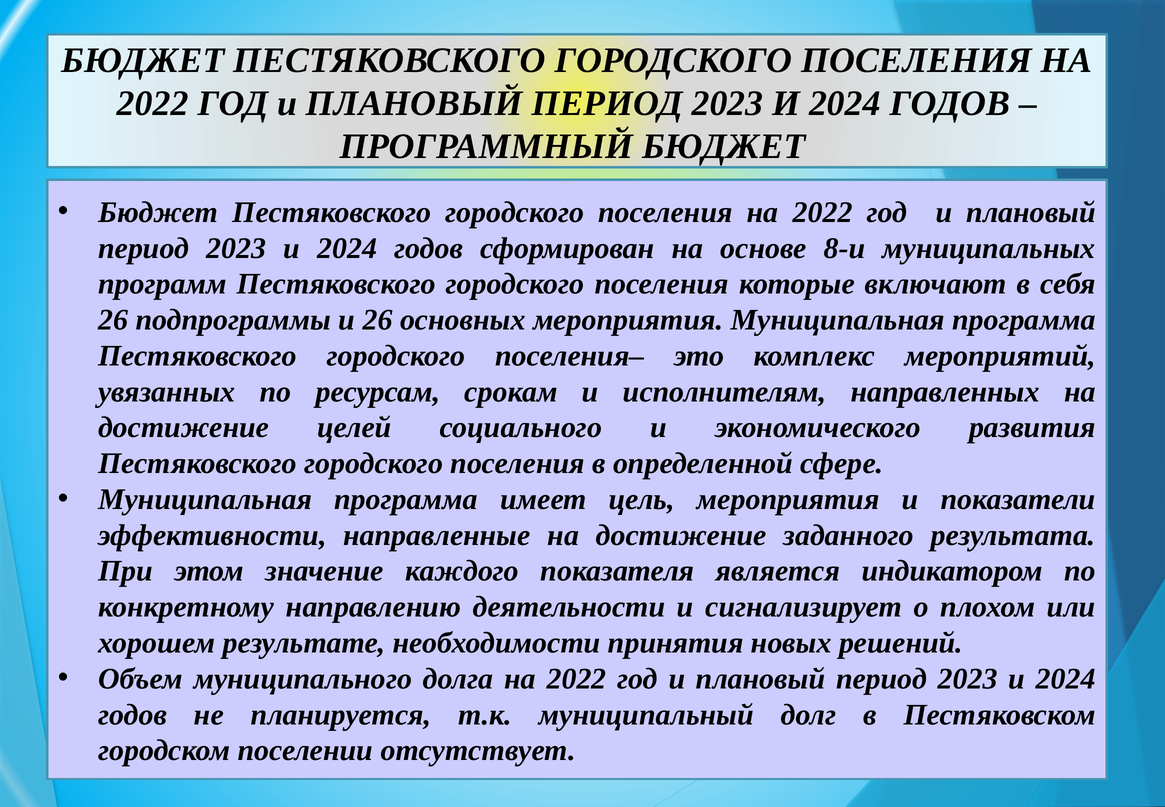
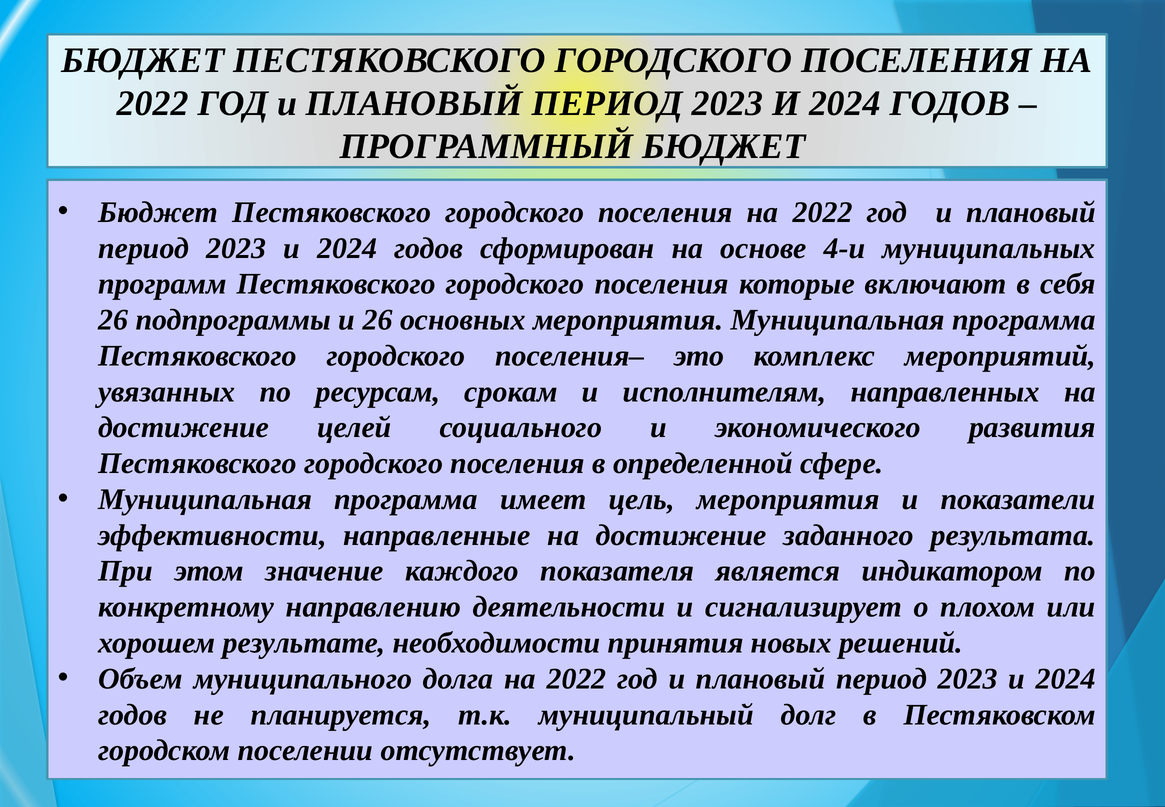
8-и: 8-и -> 4-и (844, 248)
